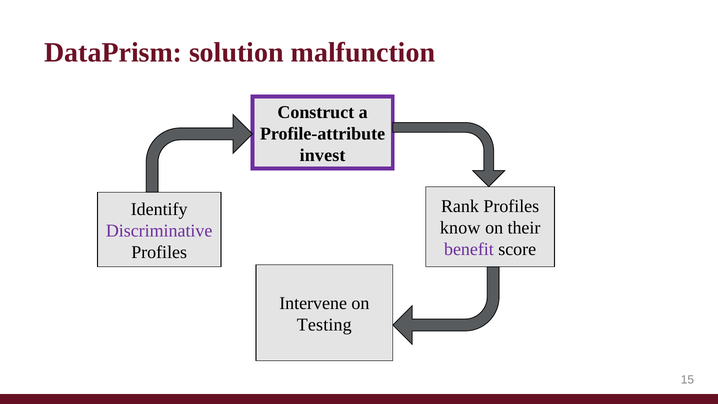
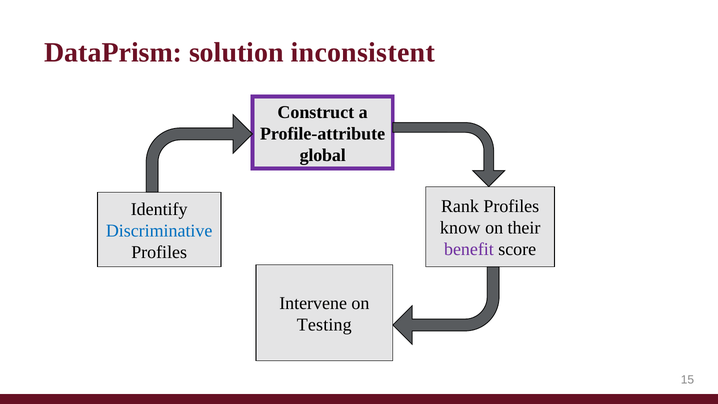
malfunction: malfunction -> inconsistent (363, 52)
invest: invest -> global (323, 155)
Discriminative colour: purple -> blue (159, 231)
